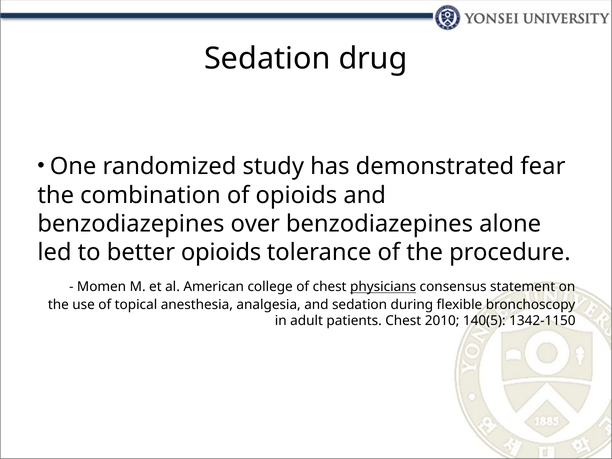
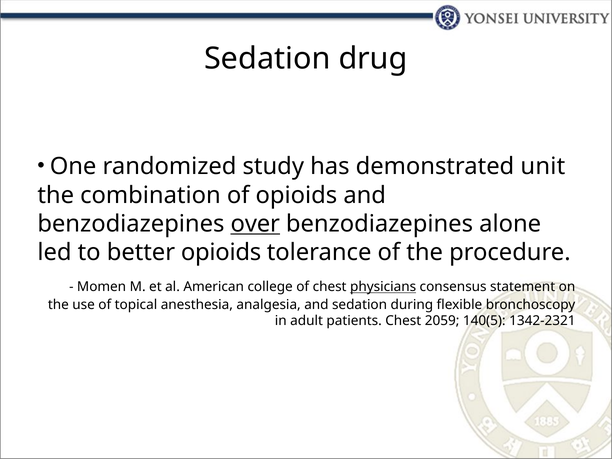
fear: fear -> unit (543, 167)
over underline: none -> present (255, 224)
2010: 2010 -> 2059 (442, 321)
1342-1150: 1342-1150 -> 1342-2321 (542, 321)
